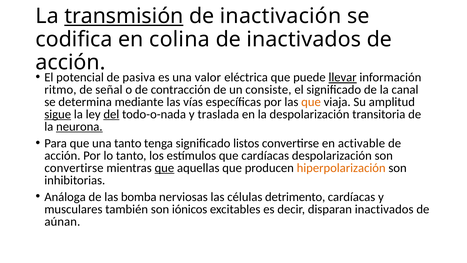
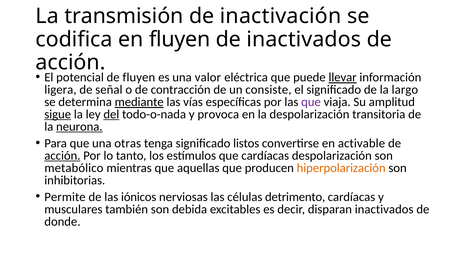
transmisión underline: present -> none (124, 16)
en colina: colina -> fluyen (180, 39)
de pasiva: pasiva -> fluyen (139, 77)
ritmo: ritmo -> ligera (60, 90)
canal: canal -> largo (405, 90)
mediante underline: none -> present (139, 102)
que colour: orange -> purple (311, 102)
traslada: traslada -> provoca (218, 114)
una tanto: tanto -> otras (128, 143)
acción underline: none -> present (62, 155)
convertirse: convertirse -> metabólico (74, 168)
que underline: present -> none (164, 168)
Análoga: Análoga -> Permite (65, 197)
bomba: bomba -> iónicos (139, 197)
iónicos: iónicos -> debida (190, 209)
aúnan: aúnan -> donde (62, 221)
